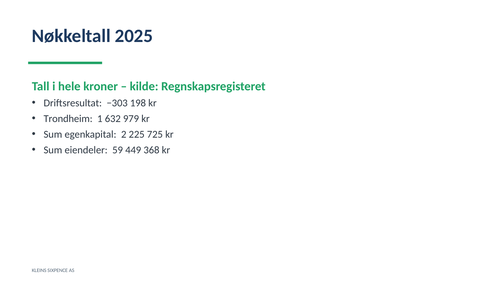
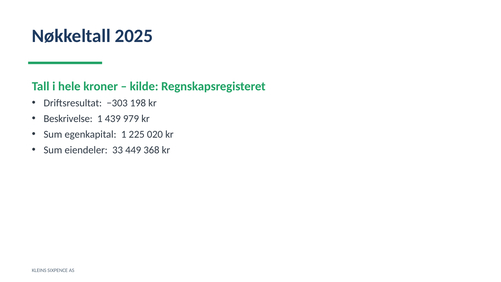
Trondheim: Trondheim -> Beskrivelse (68, 119)
632: 632 -> 439 (113, 119)
egenkapital 2: 2 -> 1 (124, 134)
725: 725 -> 020 (155, 134)
59: 59 -> 33 (118, 150)
